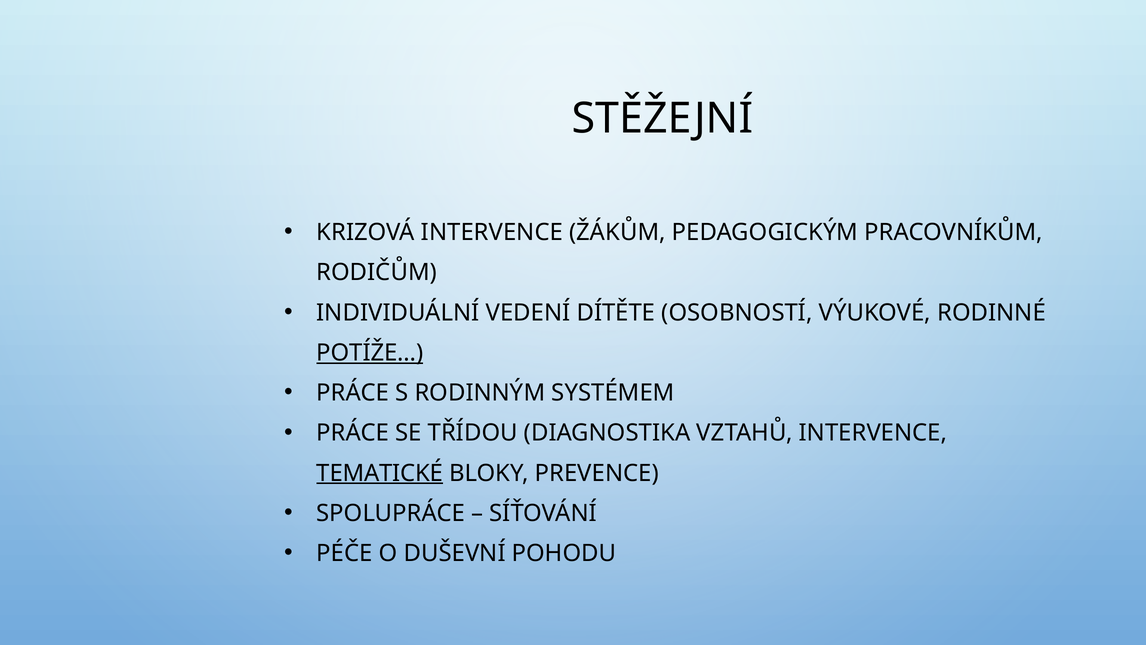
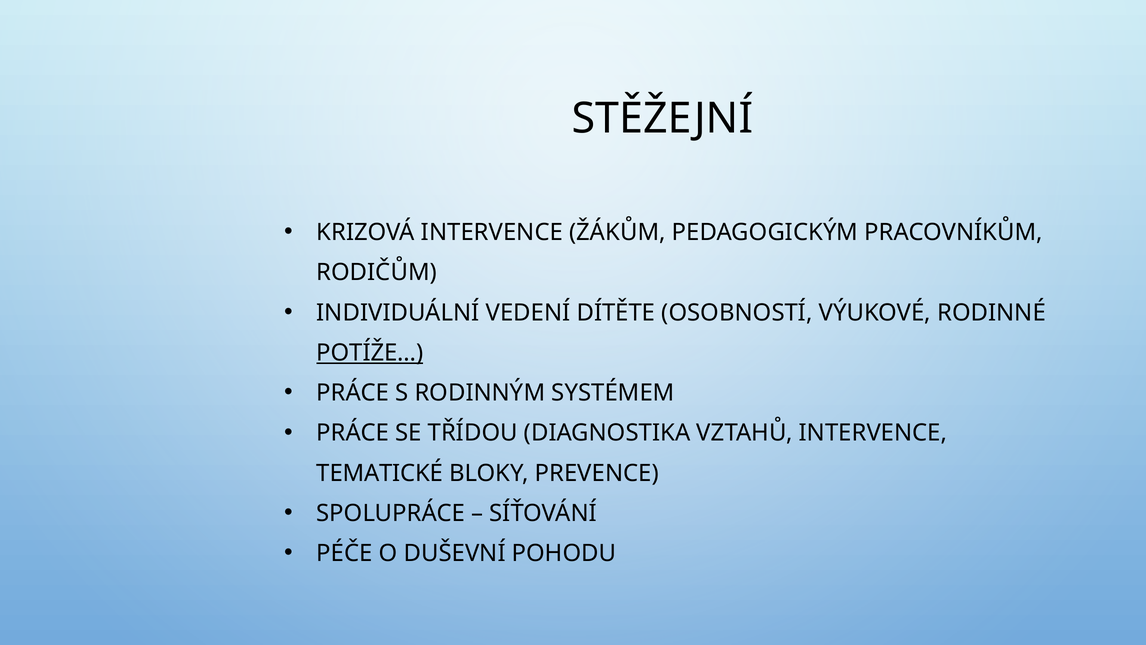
TEMATICKÉ underline: present -> none (380, 473)
